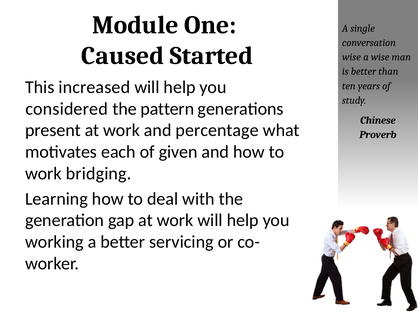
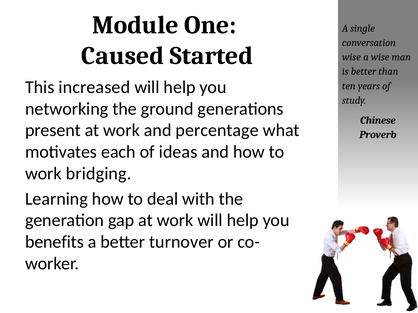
considered: considered -> networking (67, 109)
pattern: pattern -> ground (167, 109)
given: given -> ideas (178, 152)
working: working -> benefits (54, 242)
servicing: servicing -> turnover (181, 242)
